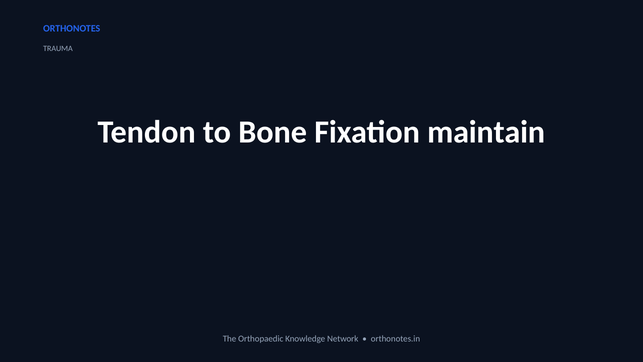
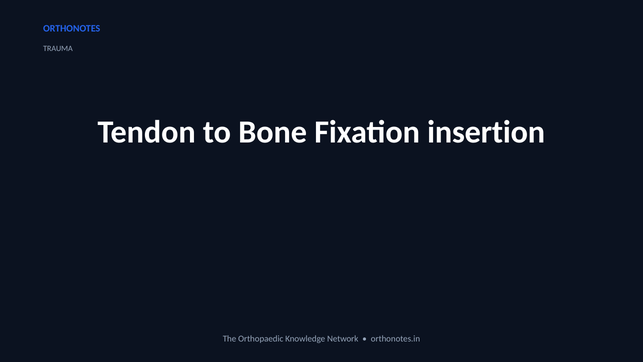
maintain: maintain -> insertion (486, 132)
